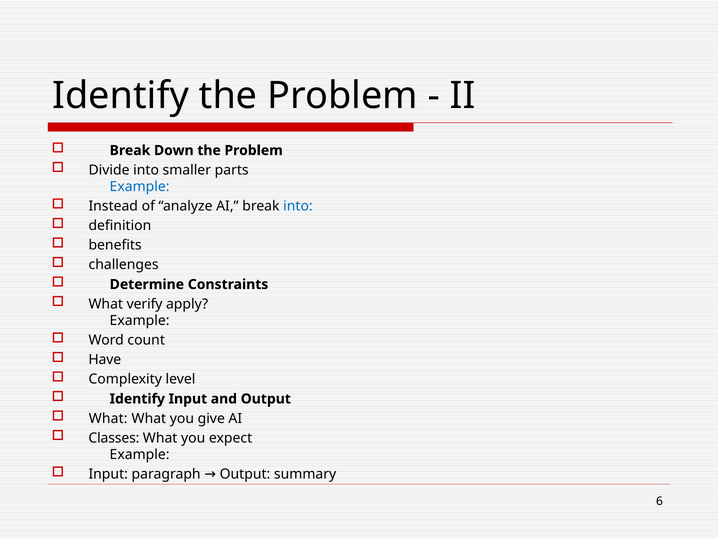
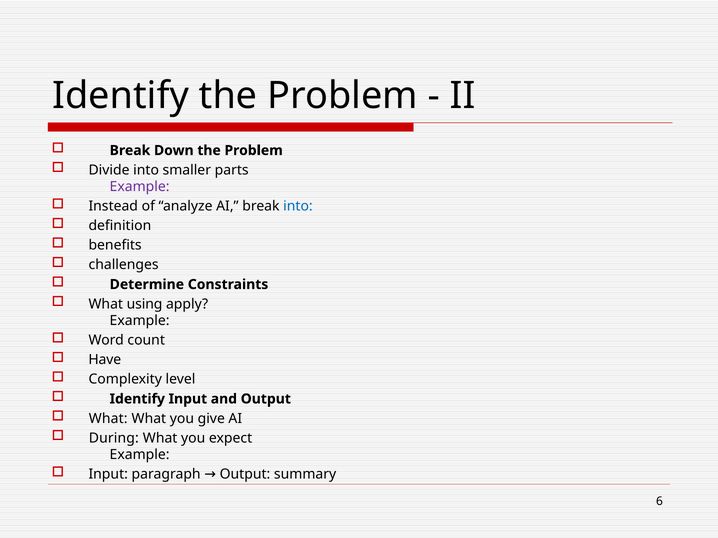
Example colour: blue -> purple (140, 187)
verify: verify -> using (145, 304)
Classes: Classes -> During (114, 438)
